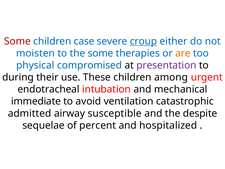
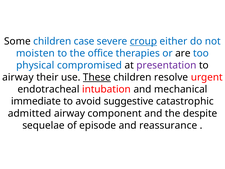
Some colour: red -> black (17, 41)
the some: some -> office (101, 53)
are colour: orange -> black (183, 53)
during: during -> airway (18, 77)
These underline: none -> present (97, 77)
among: among -> resolve (171, 77)
ventilation: ventilation -> suggestive (129, 101)
susceptible: susceptible -> component (115, 113)
percent: percent -> episode (98, 125)
hospitalized: hospitalized -> reassurance (168, 125)
